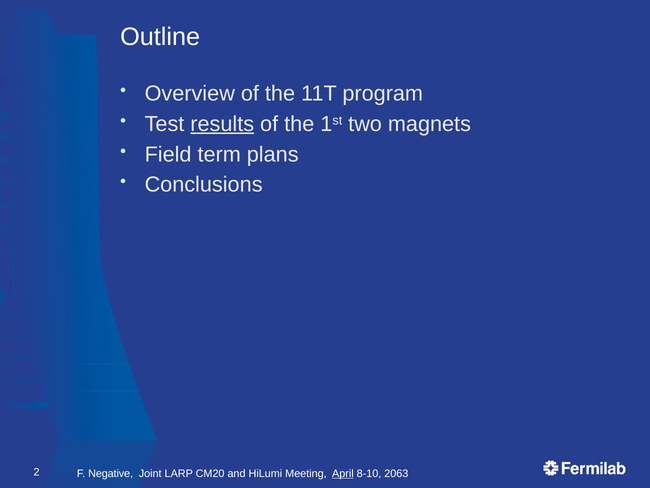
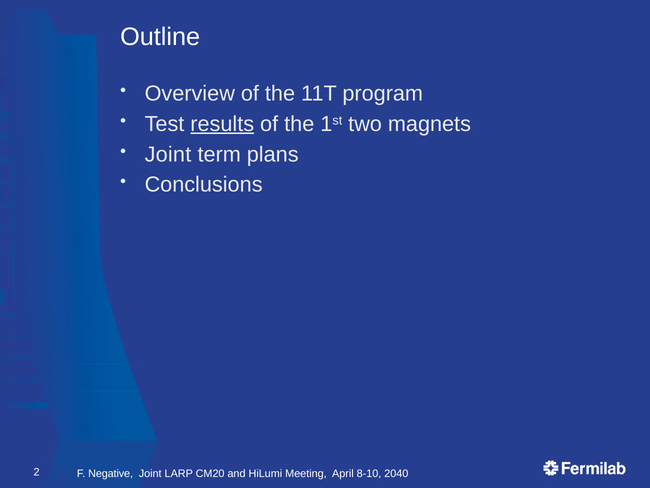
Field: Field -> Joint (168, 154)
April underline: present -> none (343, 473)
2063: 2063 -> 2040 (396, 473)
